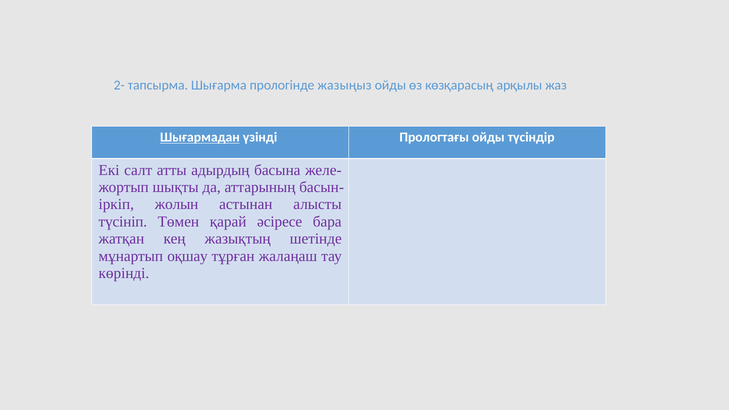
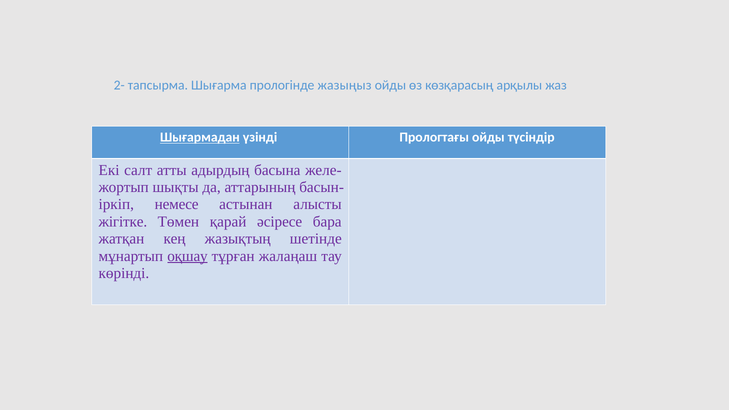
жолын: жолын -> немесе (177, 204)
түсініп: түсініп -> жігітке (123, 222)
оқшау underline: none -> present (187, 256)
